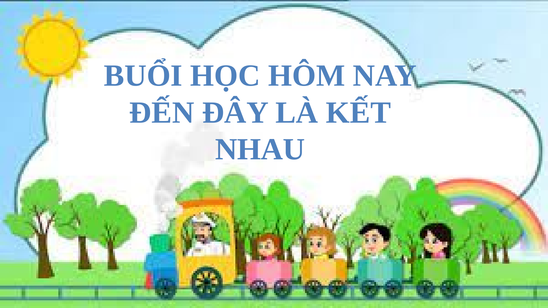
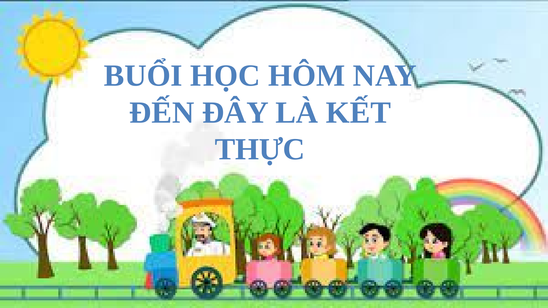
NHAU: NHAU -> THỰC (260, 150)
